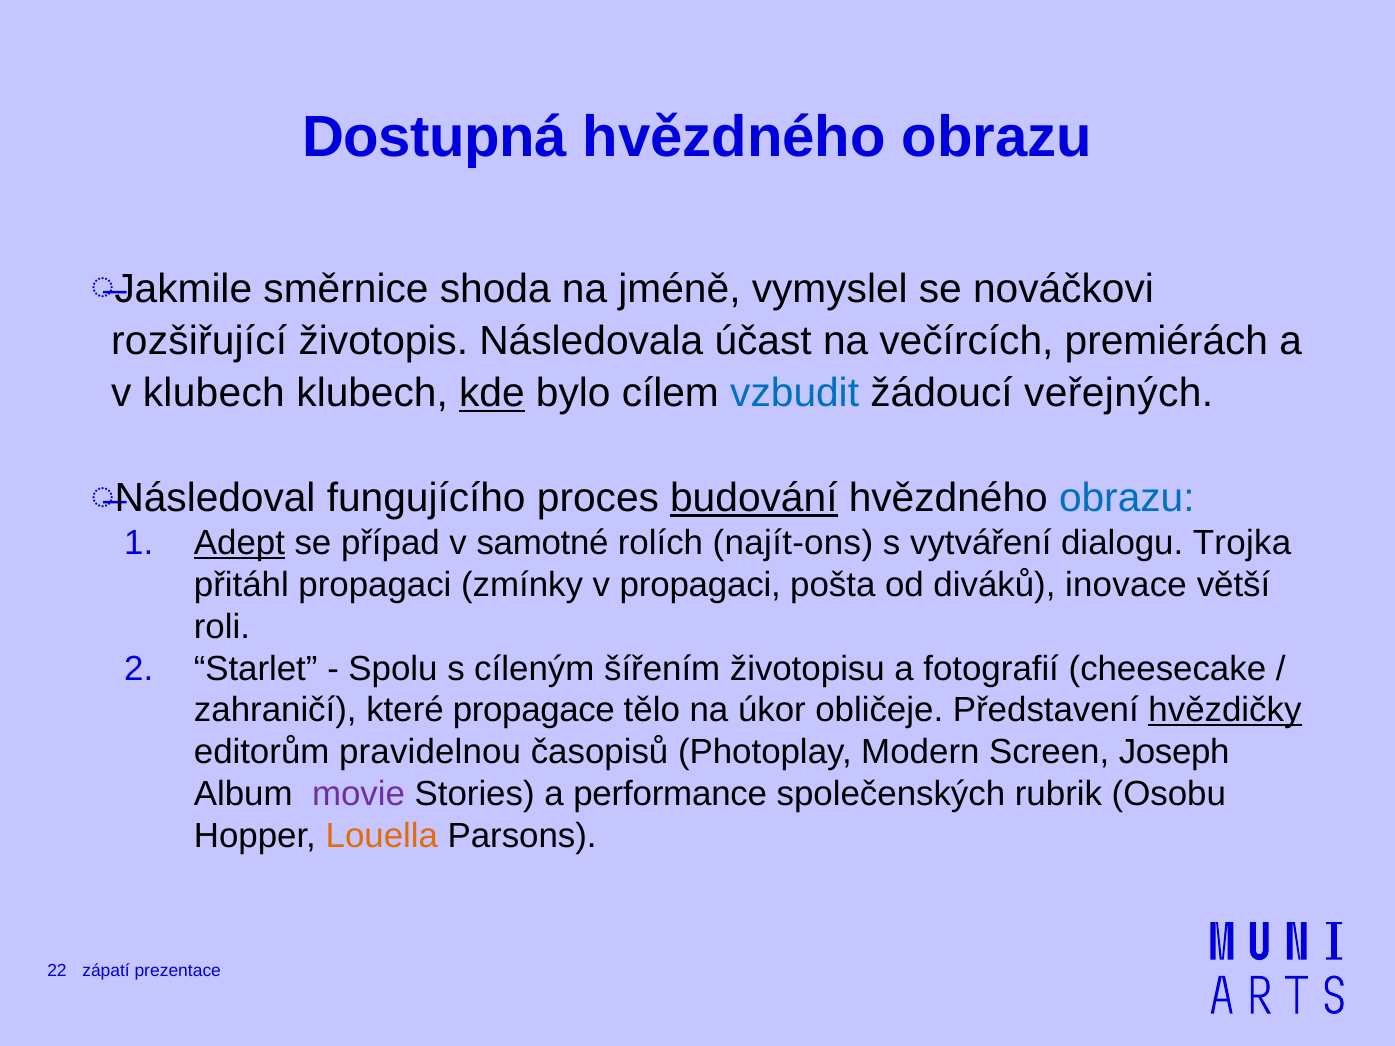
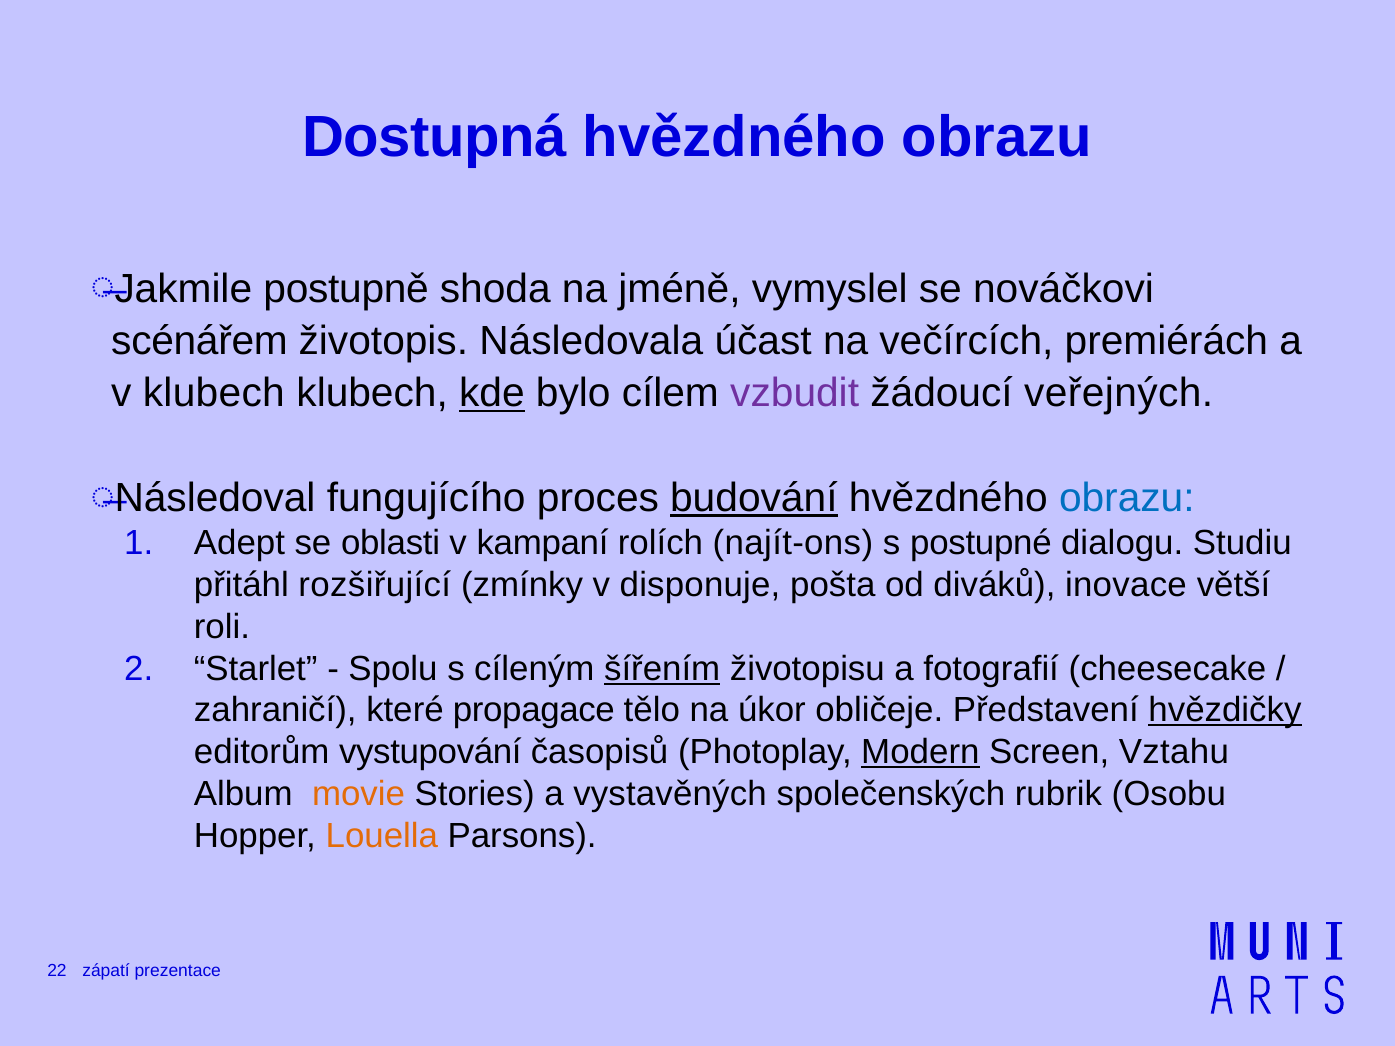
směrnice: směrnice -> postupně (346, 289)
rozšiřující: rozšiřující -> scénářem (199, 341)
vzbudit colour: blue -> purple (795, 394)
Adept underline: present -> none (239, 543)
případ: případ -> oblasti (391, 543)
samotné: samotné -> kampaní (543, 543)
vytváření: vytváření -> postupné (981, 543)
Trojka: Trojka -> Studiu (1242, 543)
přitáhl propagaci: propagaci -> rozšiřující (375, 585)
v propagaci: propagaci -> disponuje (700, 585)
šířením underline: none -> present (662, 669)
pravidelnou: pravidelnou -> vystupování (430, 752)
Modern underline: none -> present (920, 752)
Joseph: Joseph -> Vztahu (1174, 752)
movie colour: purple -> orange (359, 794)
performance: performance -> vystavěných (670, 794)
